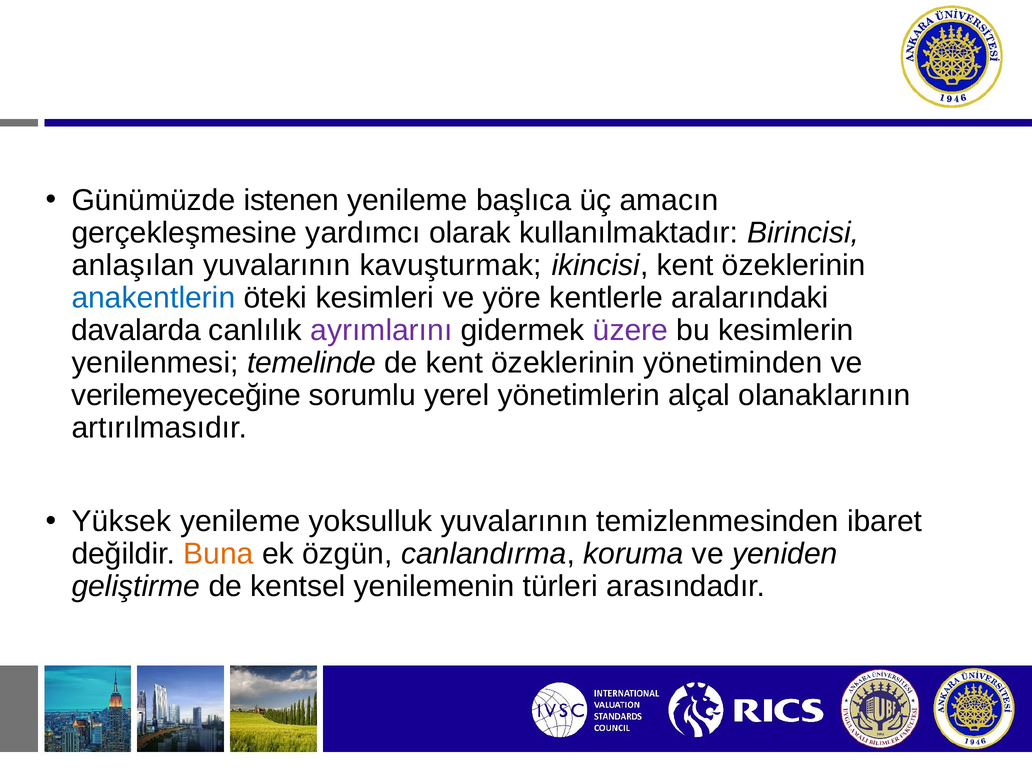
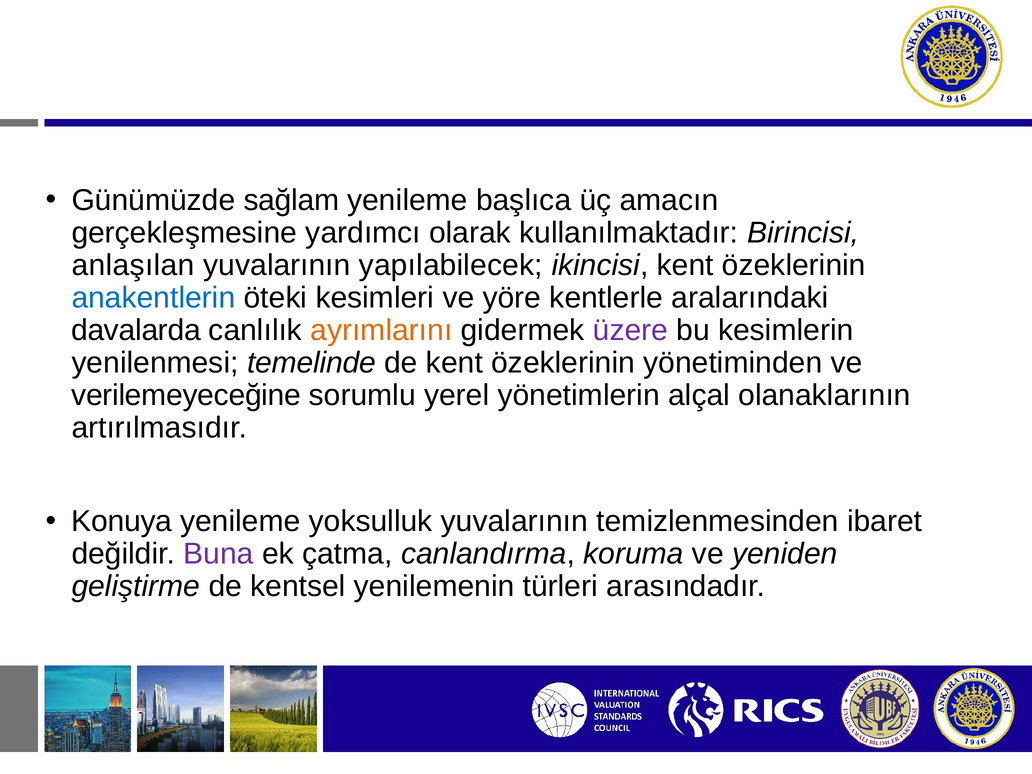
istenen: istenen -> sağlam (291, 200)
kavuşturmak: kavuşturmak -> yapılabilecek (451, 265)
ayrımlarını colour: purple -> orange (381, 330)
Yüksek: Yüksek -> Konuya (122, 521)
Buna colour: orange -> purple (219, 554)
özgün: özgün -> çatma (347, 554)
